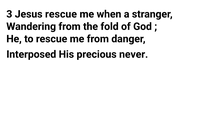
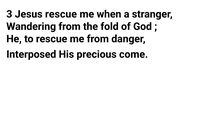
never: never -> come (134, 54)
